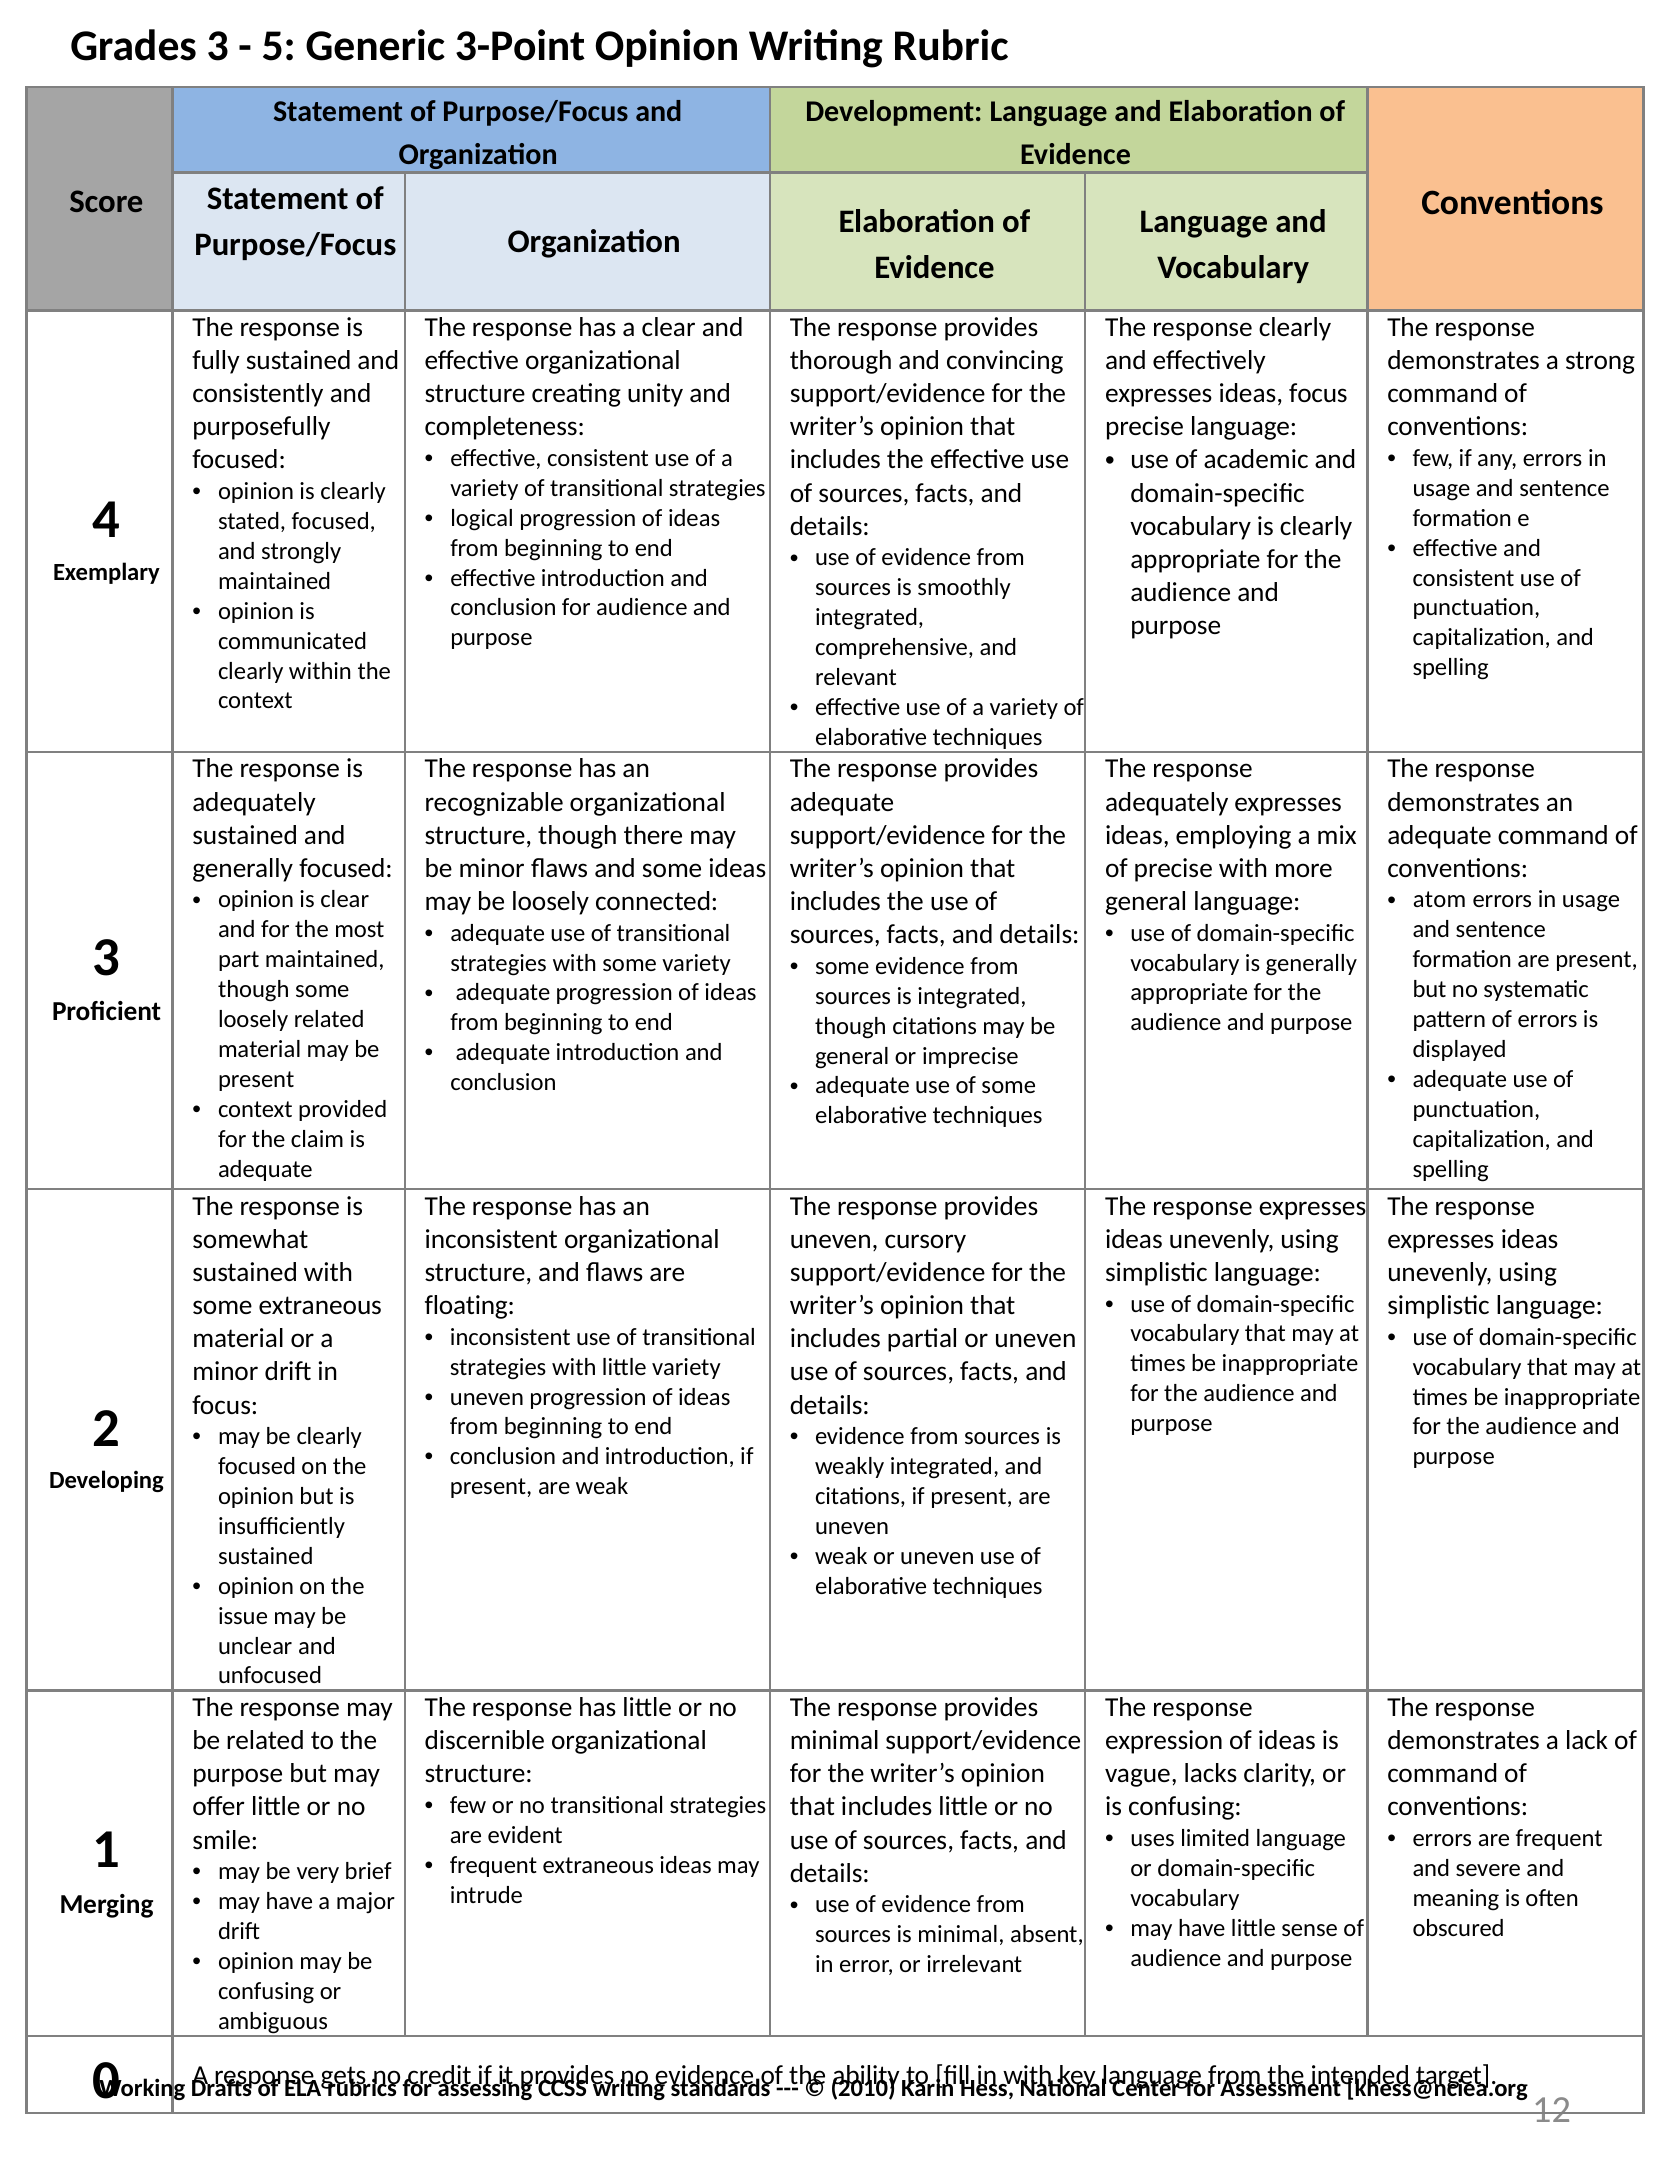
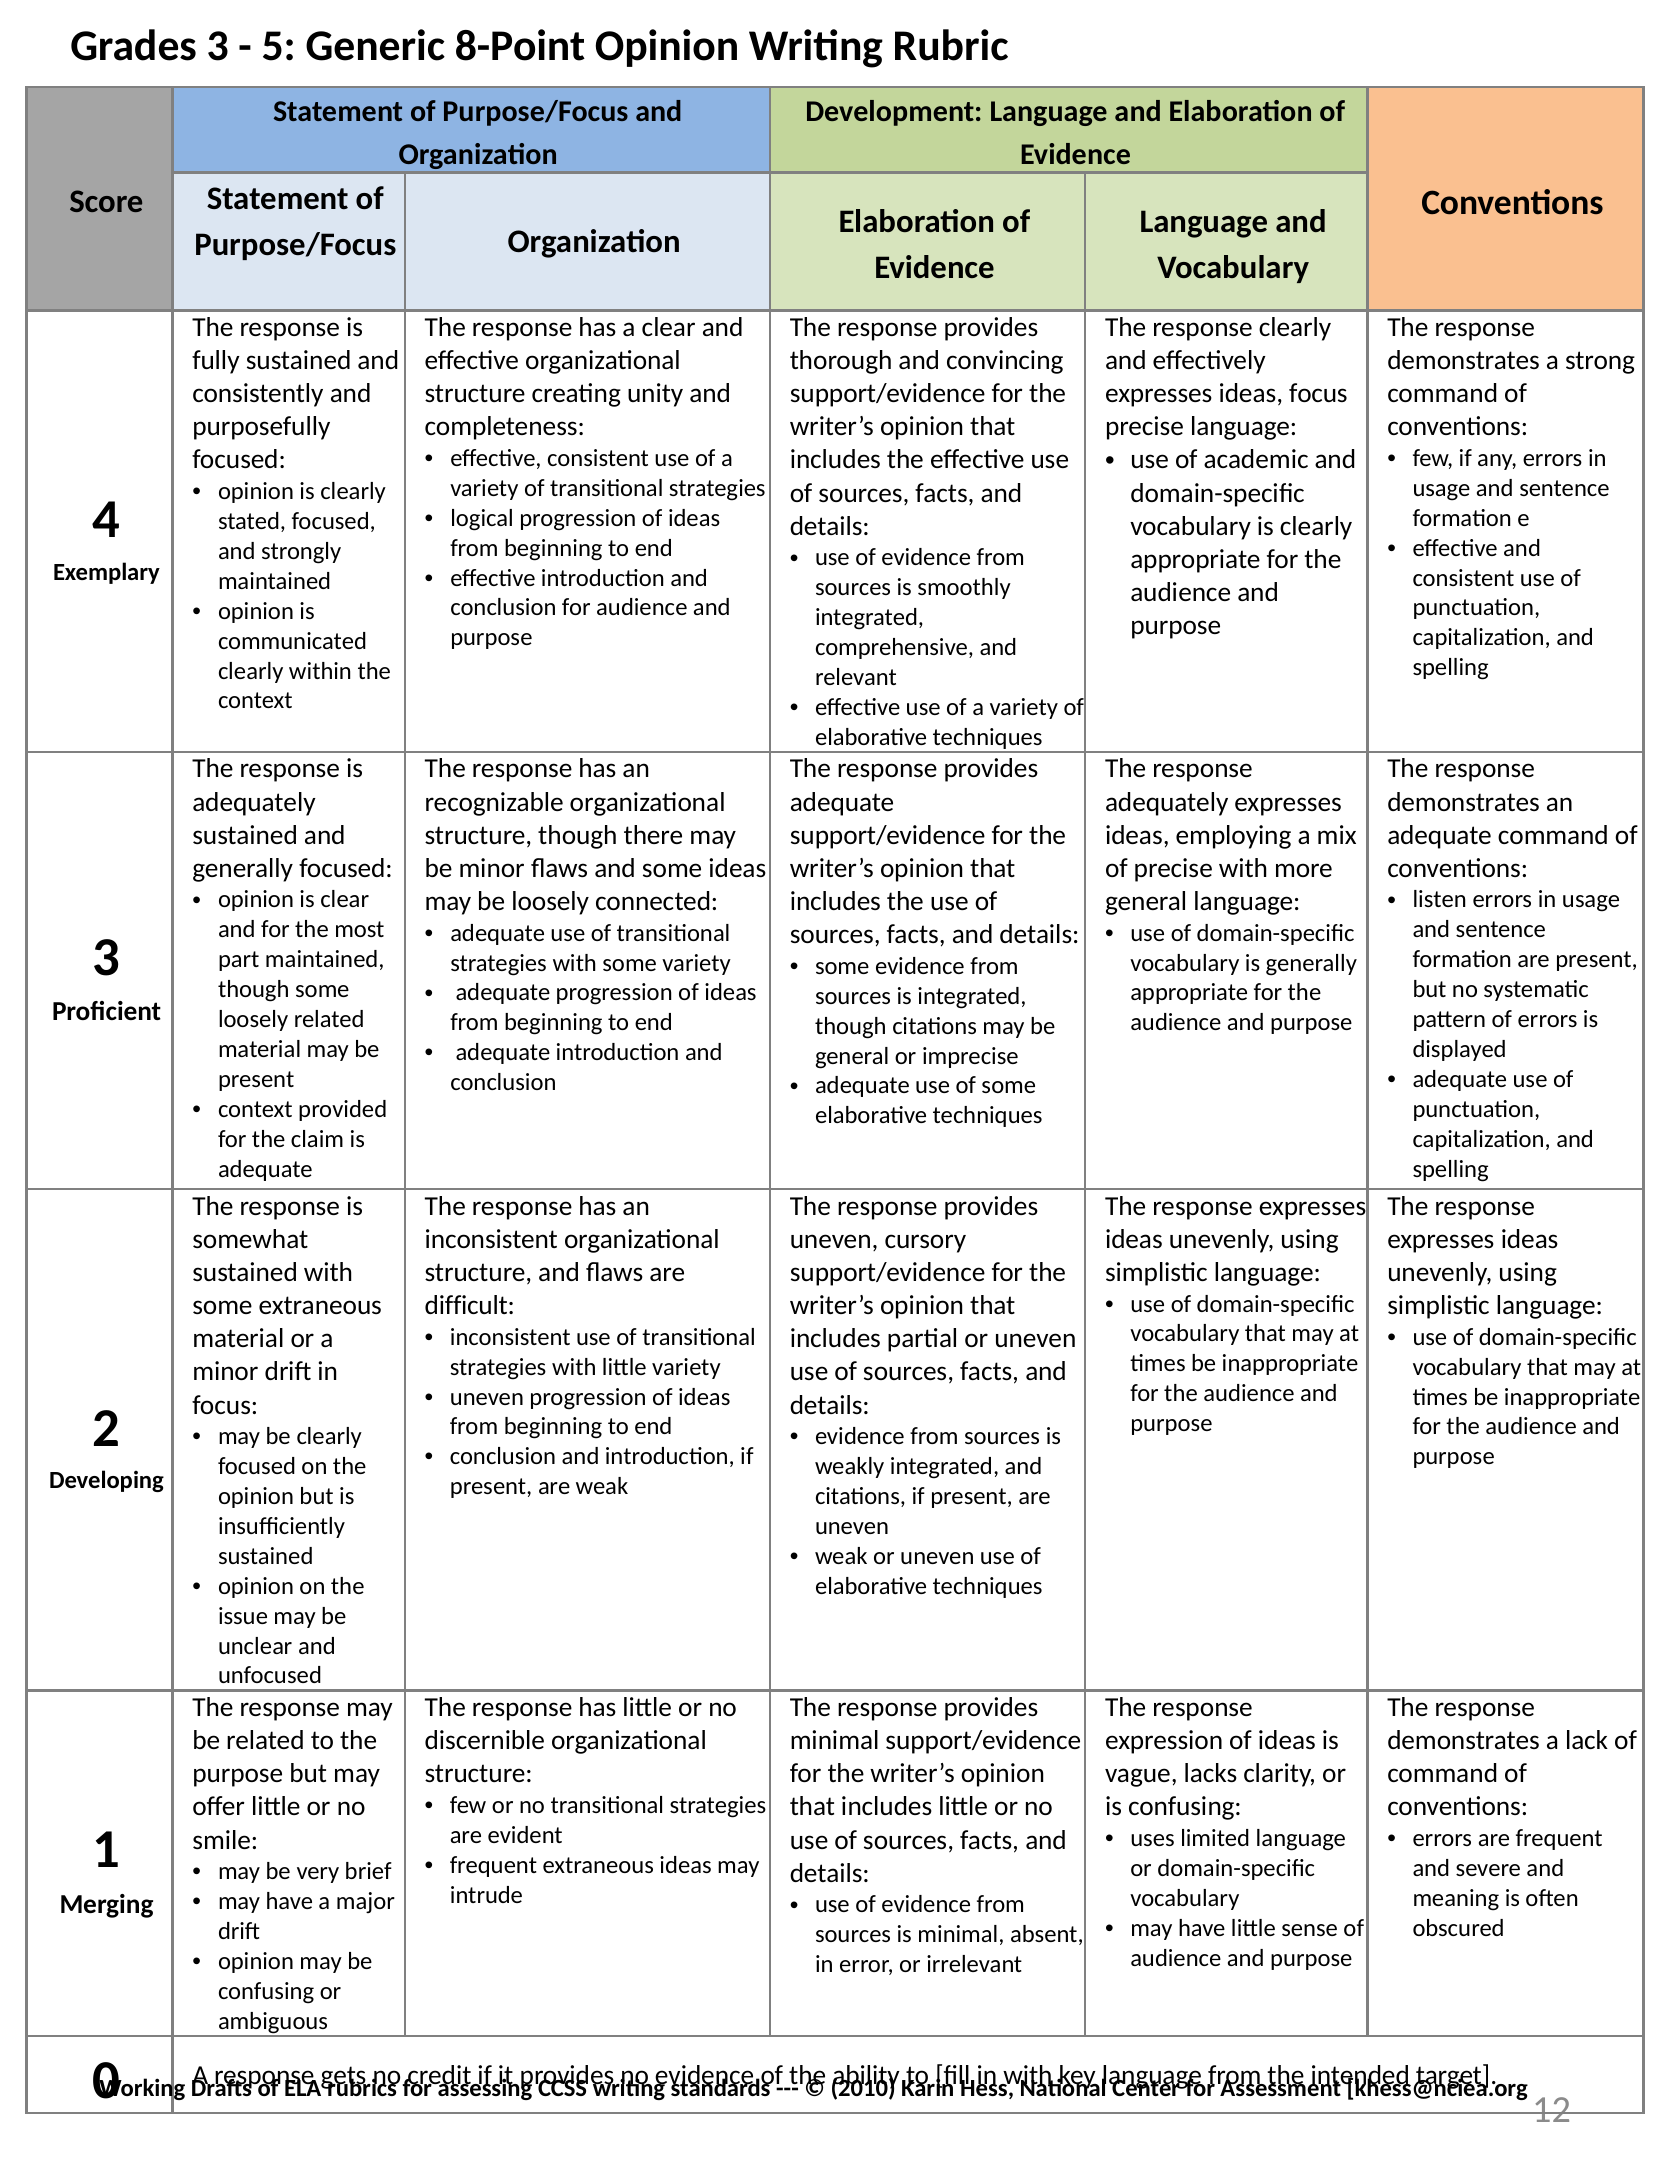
3-Point: 3-Point -> 8-Point (520, 46)
atom: atom -> listen (1440, 900)
floating: floating -> difficult (470, 1306)
